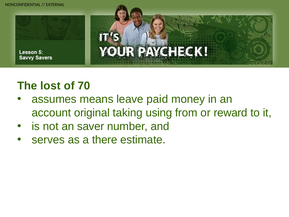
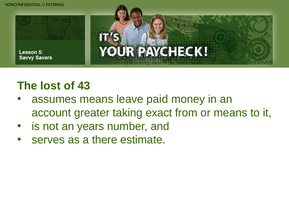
70: 70 -> 43 (84, 86)
original: original -> greater (92, 113)
using: using -> exact (159, 113)
or reward: reward -> means (230, 113)
saver: saver -> years (91, 126)
